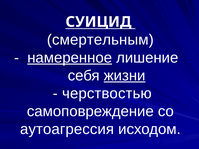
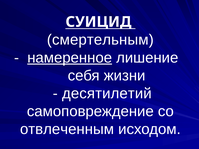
жизни underline: present -> none (125, 76)
черствостью: черствостью -> десятилетий (107, 94)
аутоагрессия: аутоагрессия -> отвлеченным (67, 129)
